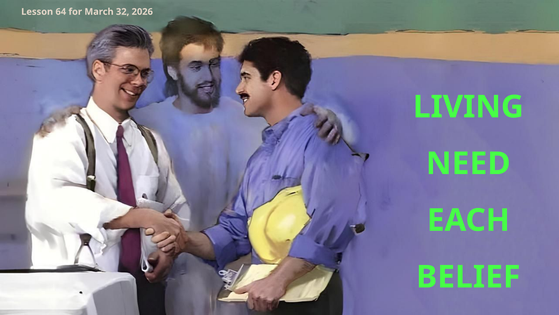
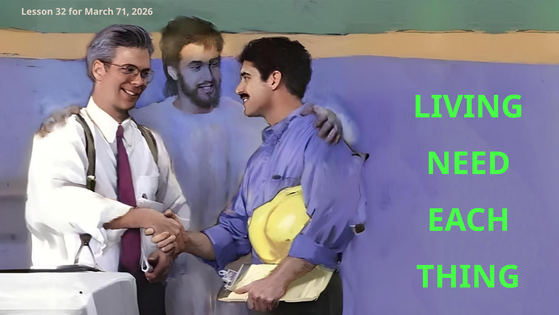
64: 64 -> 32 (61, 12)
32: 32 -> 71 (123, 12)
BELIEF: BELIEF -> THING (468, 277)
